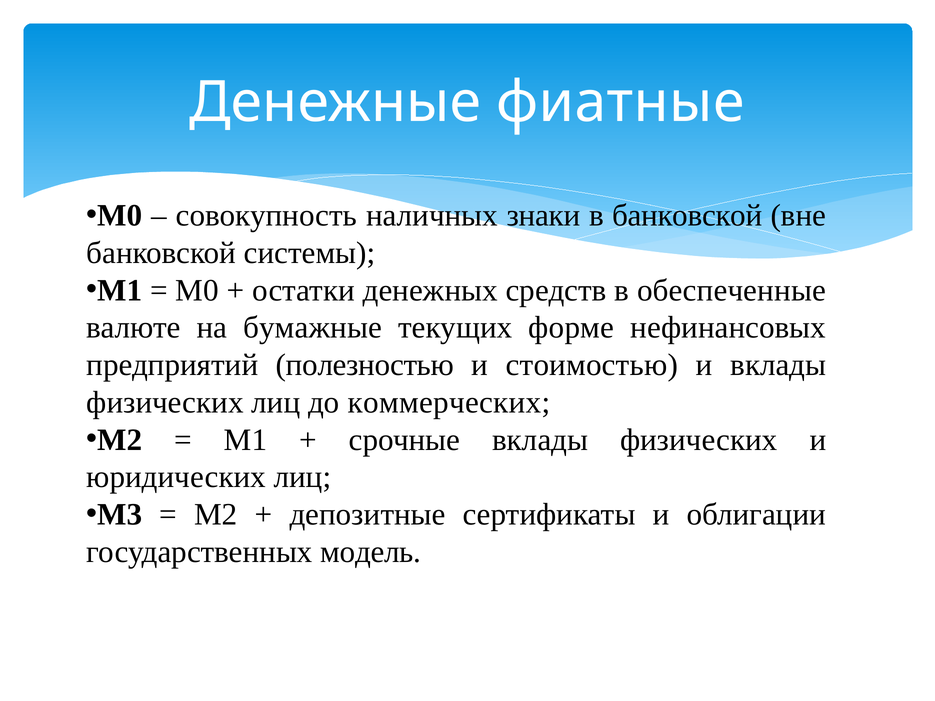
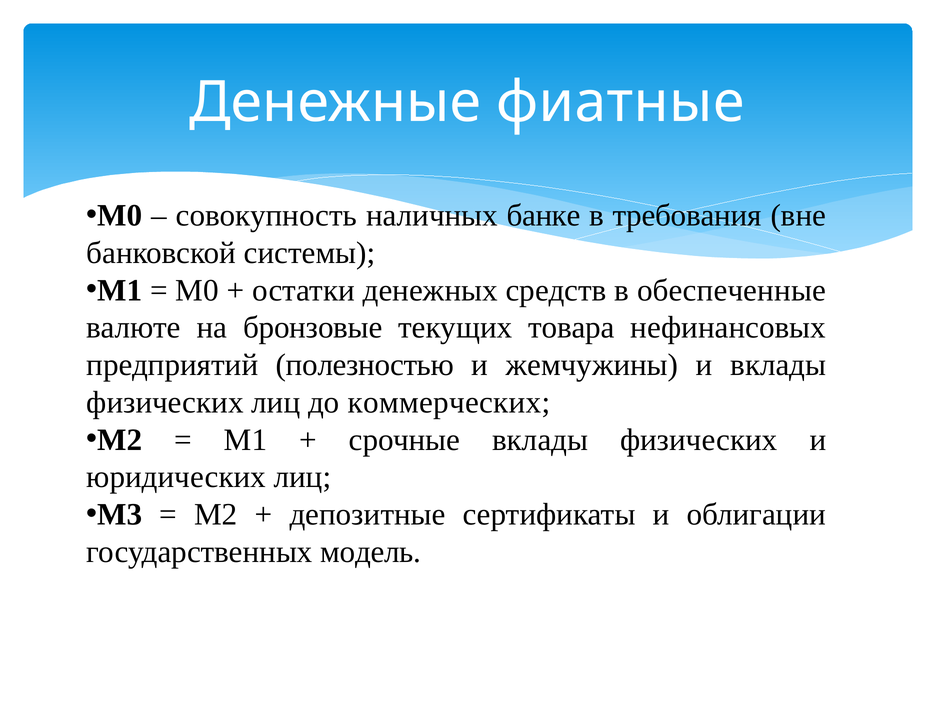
знаки: знаки -> банке (544, 216)
в банковской: банковской -> требования (687, 216)
бумажные: бумажные -> бронзовые (313, 328)
форме: форме -> товара (571, 328)
стоимостью: стоимостью -> жемчужины (592, 365)
